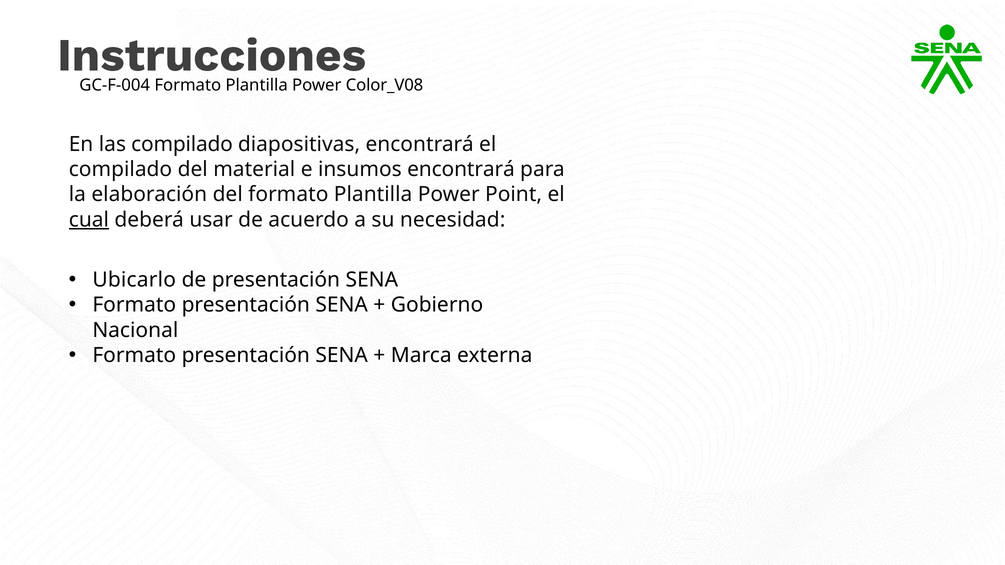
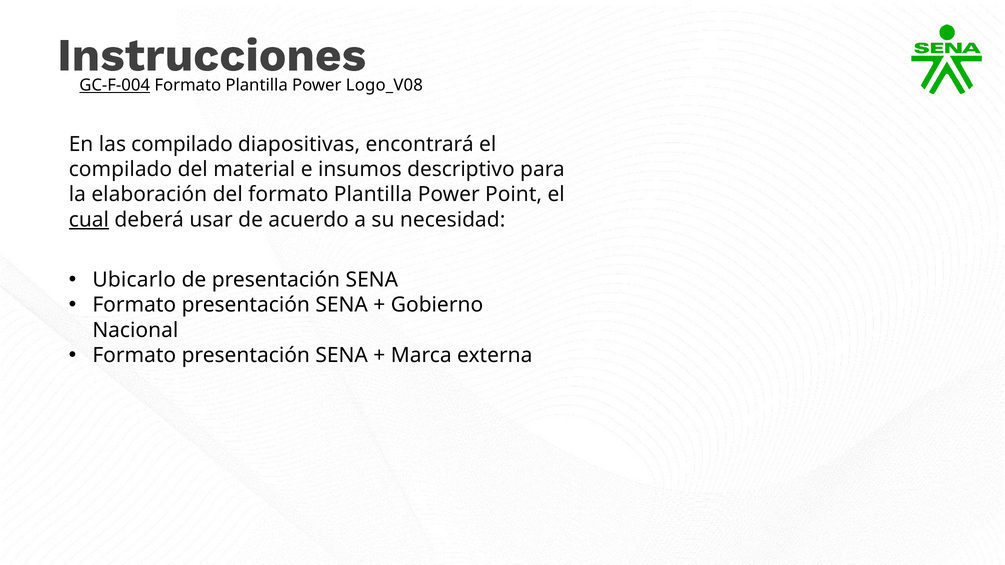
GC-F-004 underline: none -> present (115, 85)
Color_V08: Color_V08 -> Logo_V08 (384, 85)
insumos encontrará: encontrará -> descriptivo (461, 170)
